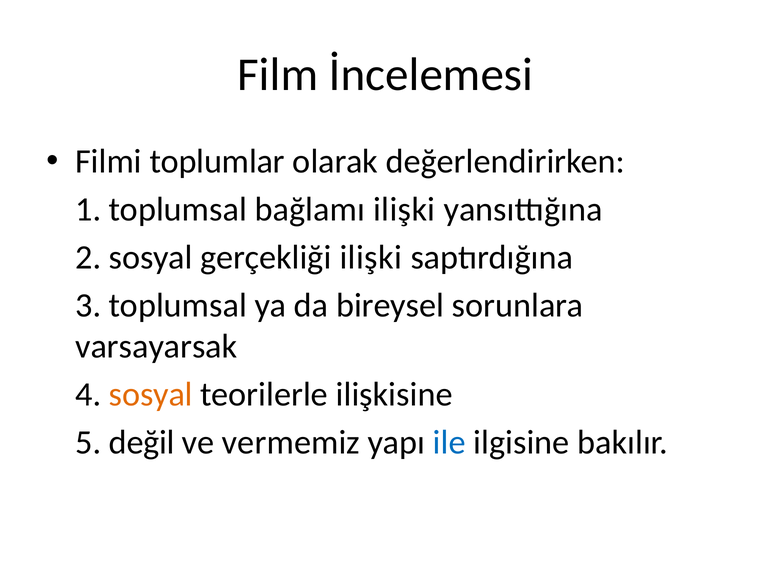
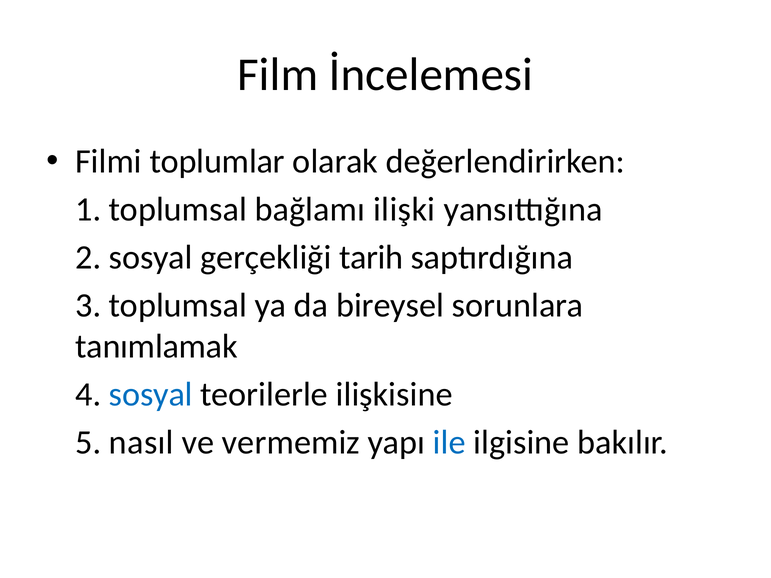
gerçekliği ilişki: ilişki -> tarih (371, 258)
varsayarsak: varsayarsak -> tanımlamak (156, 347)
sosyal colour: orange -> blue (151, 395)
değil: değil -> nasıl (141, 443)
